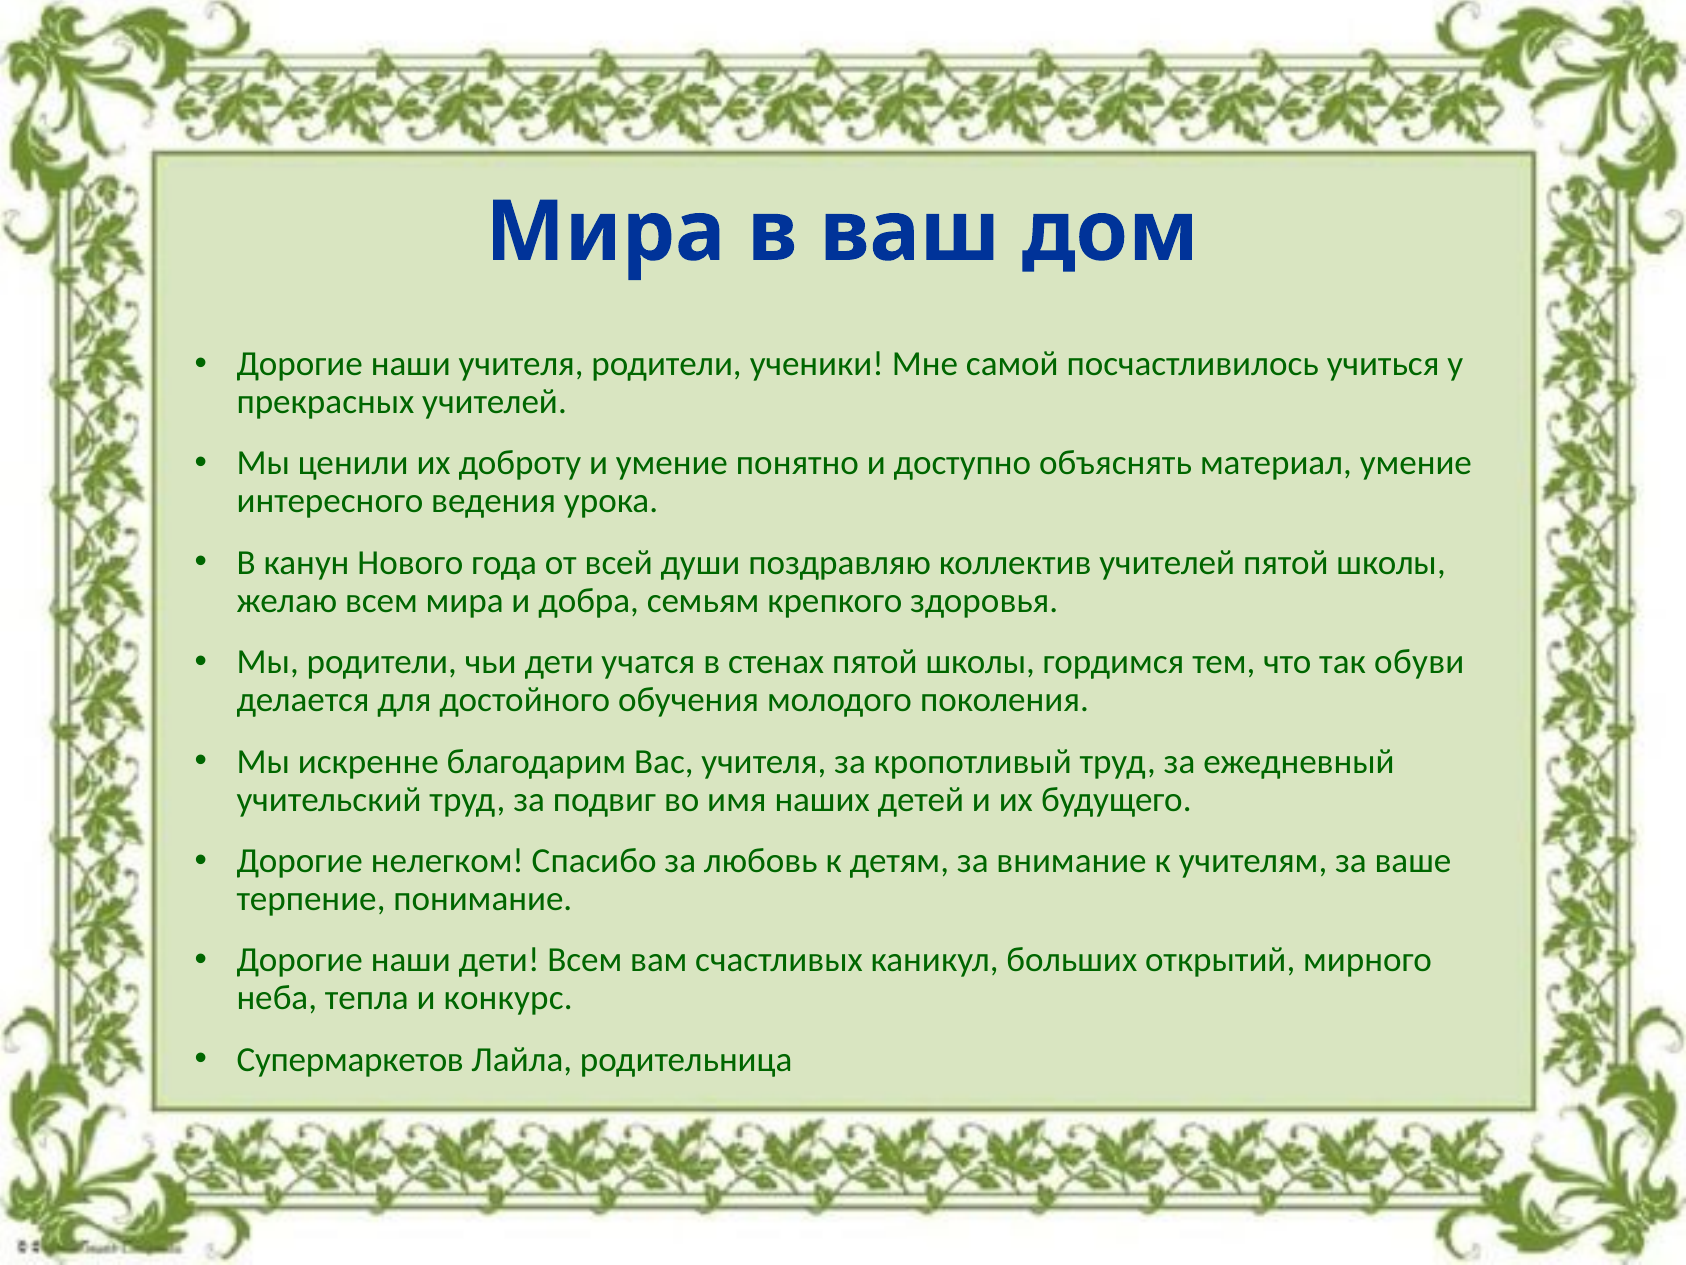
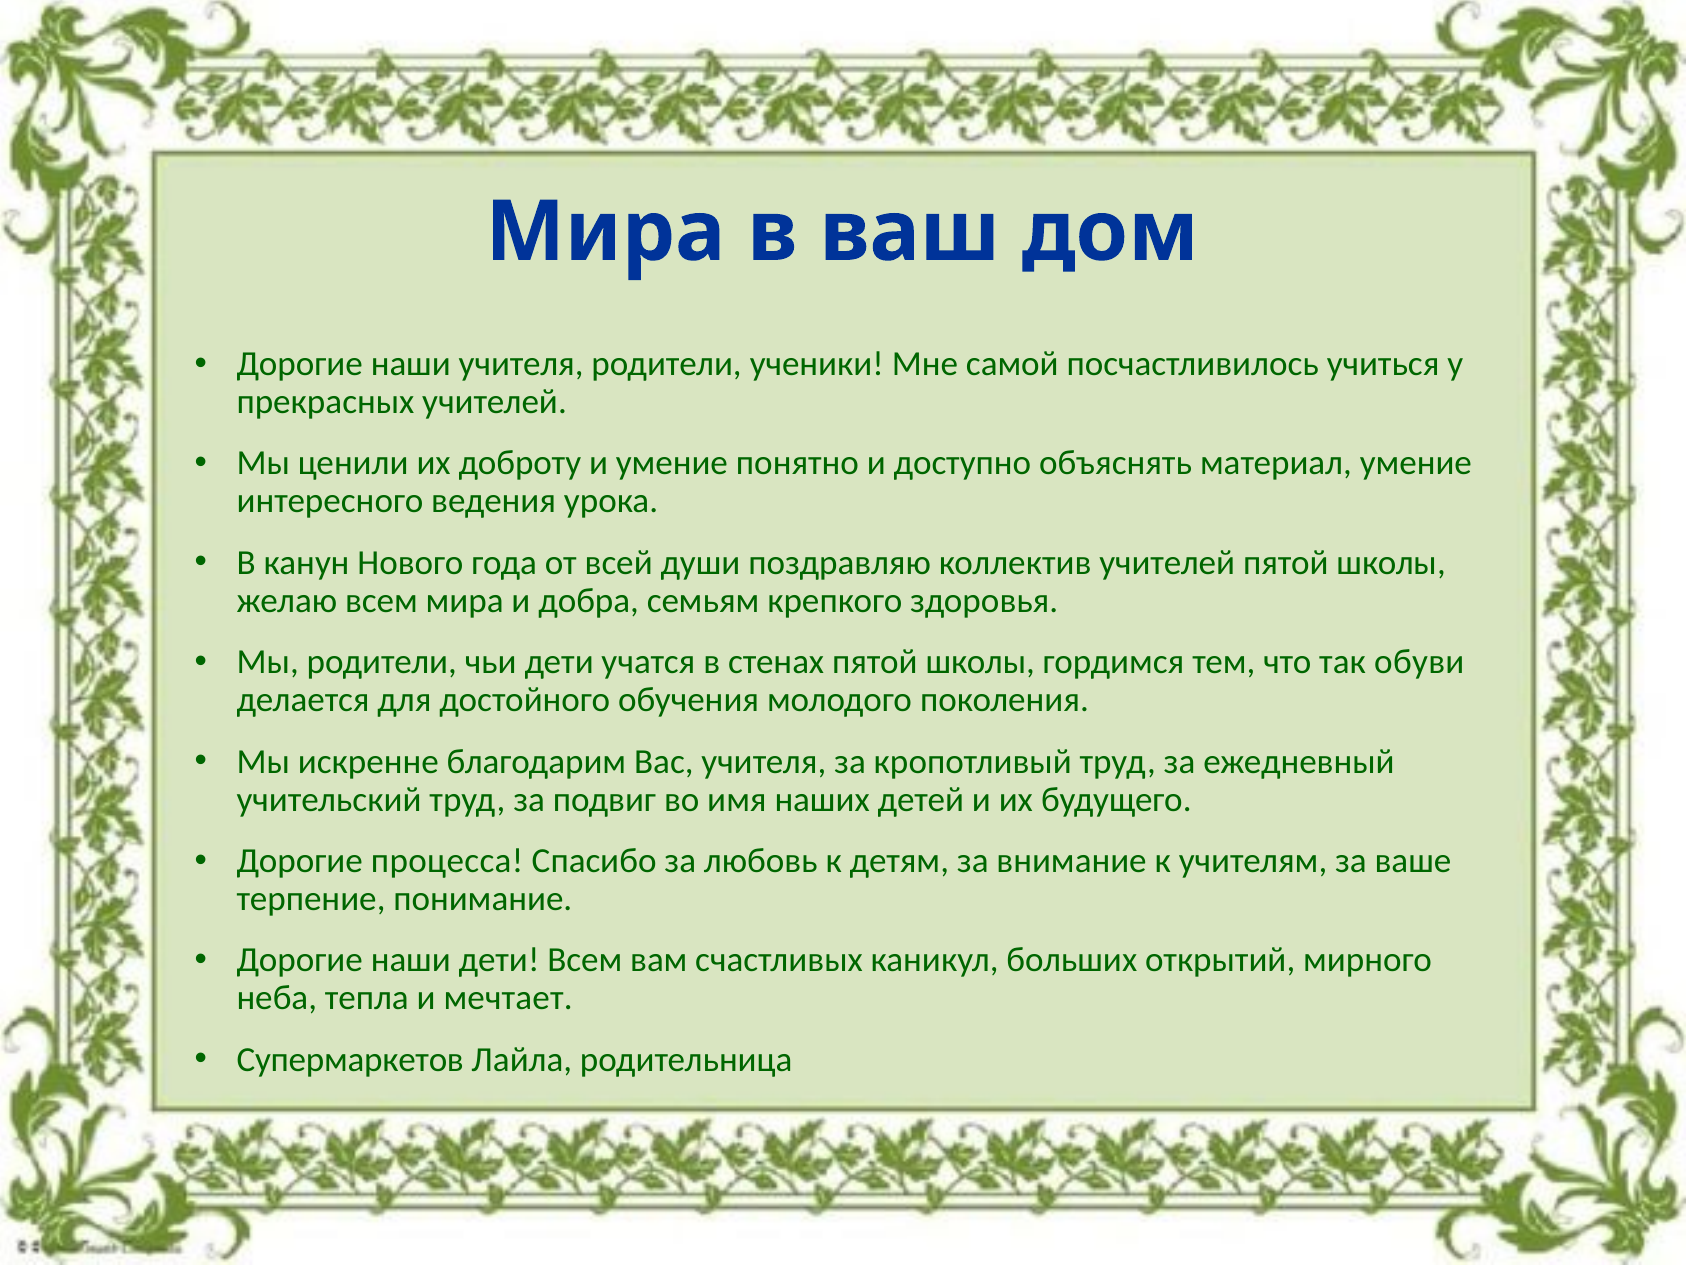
нелегком: нелегком -> процесса (447, 861)
конкурс: конкурс -> мечтает (508, 998)
